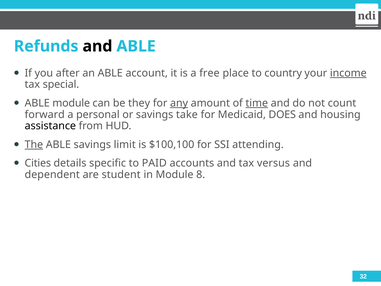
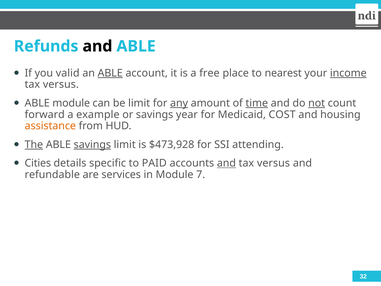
after: after -> valid (68, 73)
ABLE underline: none -> present (110, 73)
country: country -> nearest (283, 73)
special: special -> versus (61, 84)
be they: they -> limit (139, 103)
not underline: none -> present (317, 103)
personal: personal -> example (98, 114)
take: take -> year (187, 114)
DOES: DOES -> COST (282, 114)
assistance colour: black -> orange (50, 126)
savings underline: none -> present (92, 144)
$100,100: $100,100 -> $473,928 (172, 144)
and underline: none -> present (226, 163)
dependent: dependent -> refundable (52, 174)
student: student -> services (121, 174)
8: 8 -> 7 (201, 174)
